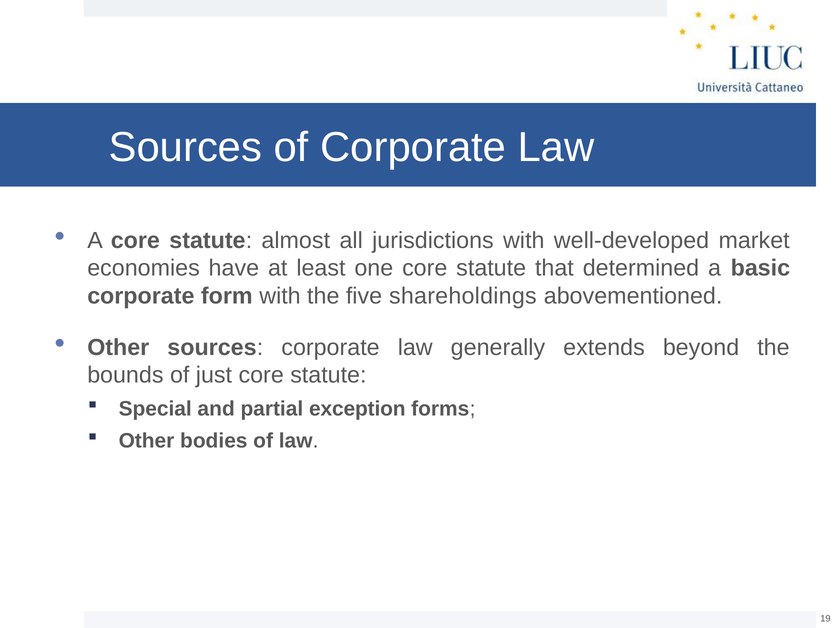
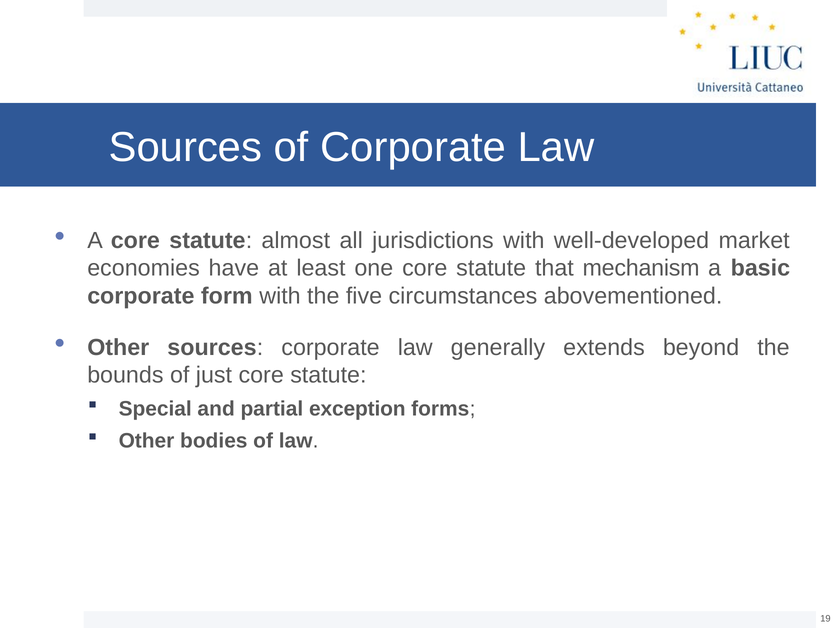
determined: determined -> mechanism (641, 268)
shareholdings: shareholdings -> circumstances (463, 296)
